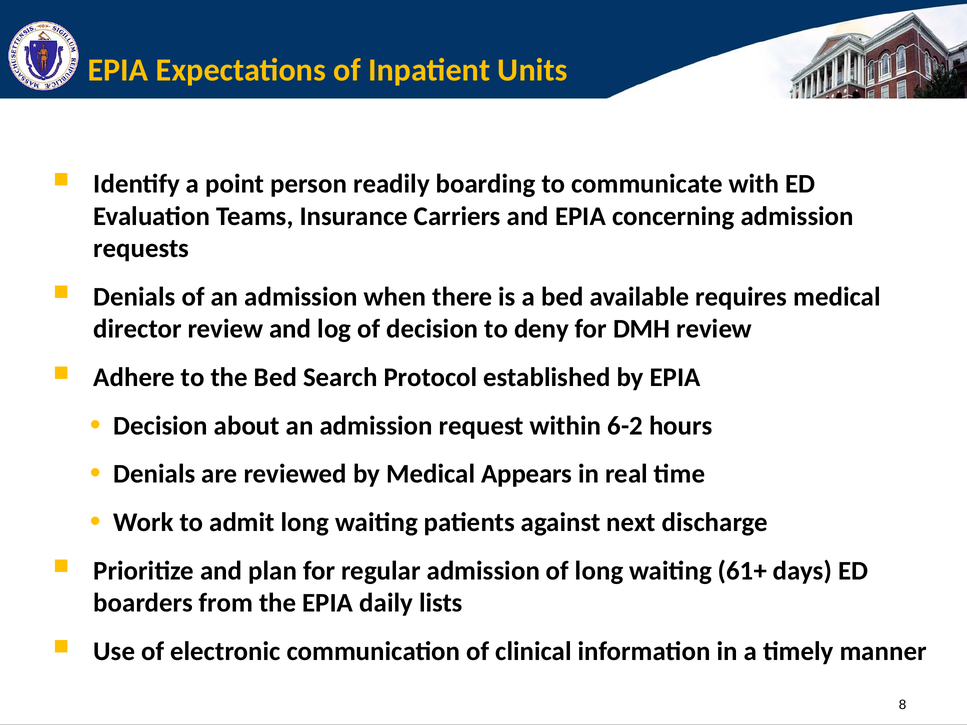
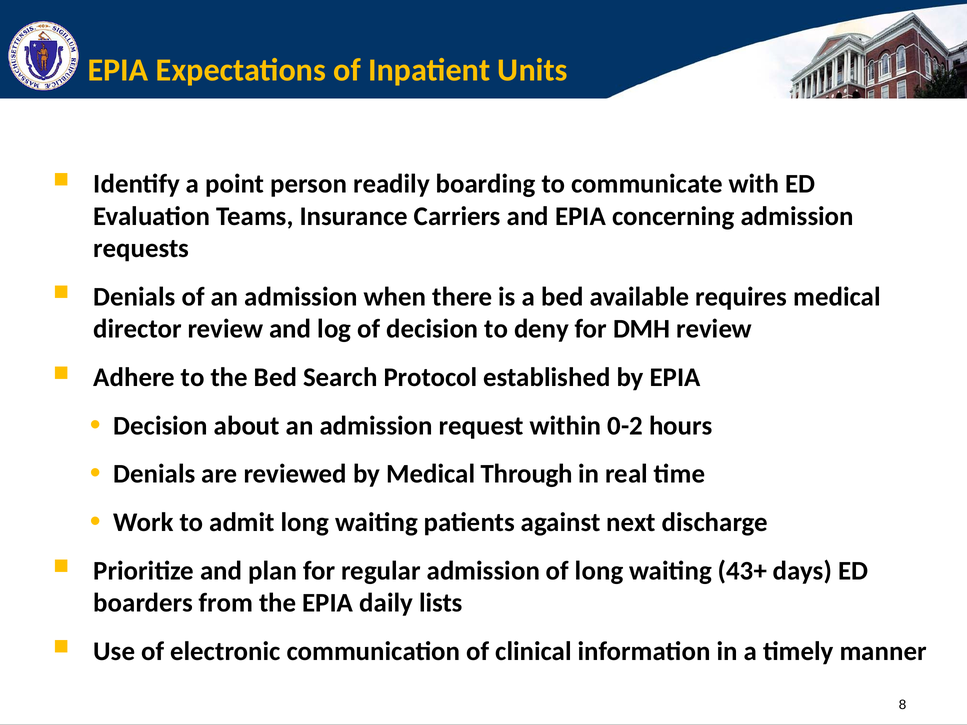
6-2: 6-2 -> 0-2 (625, 426)
Appears: Appears -> Through (527, 474)
61+: 61+ -> 43+ (742, 571)
